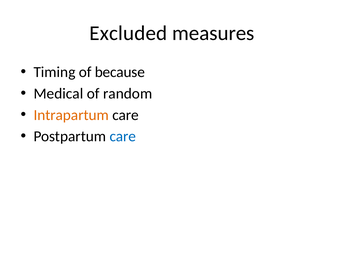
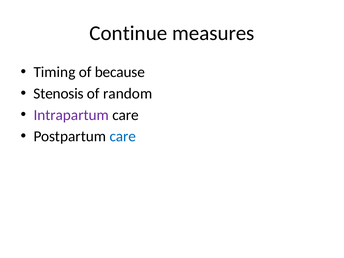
Excluded: Excluded -> Continue (128, 33)
Medical: Medical -> Stenosis (59, 94)
Intrapartum colour: orange -> purple (71, 115)
